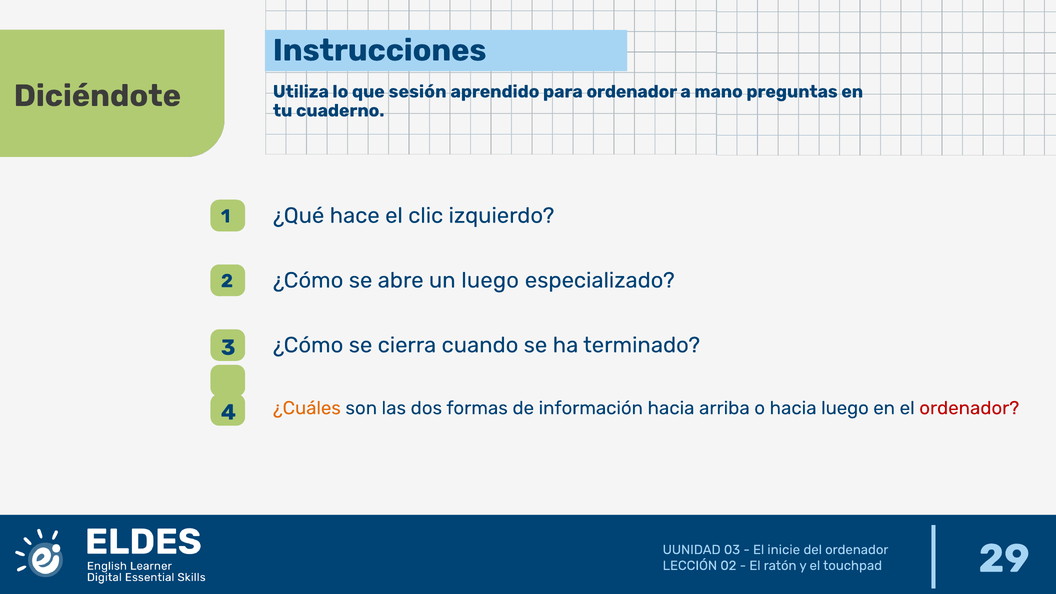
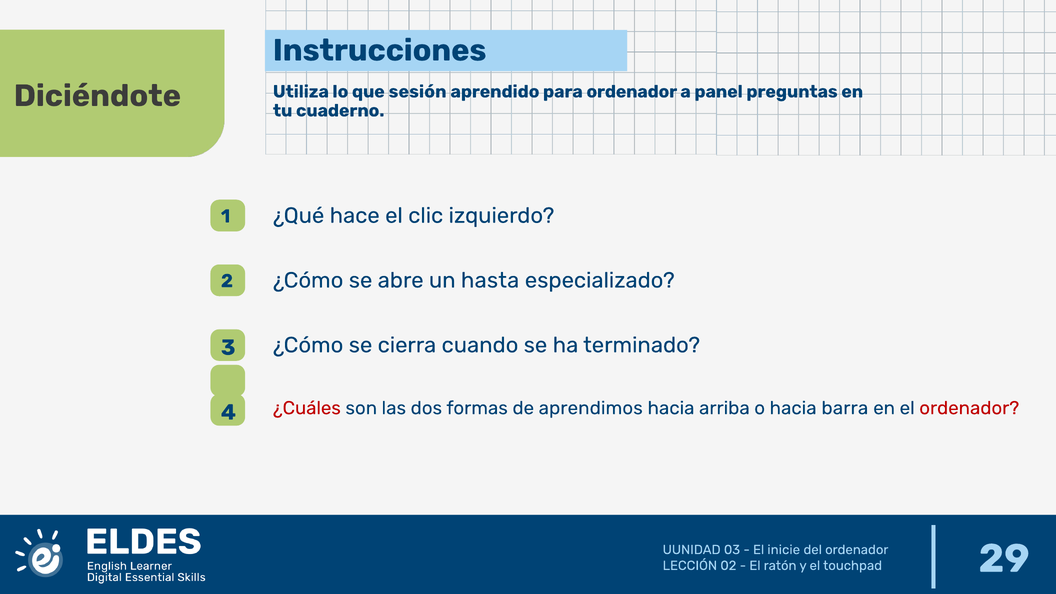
mano: mano -> panel (719, 92)
un luego: luego -> hasta (490, 280)
¿Cuáles colour: orange -> red (307, 408)
información: información -> aprendimos (591, 408)
hacia luego: luego -> barra (845, 408)
